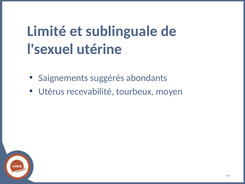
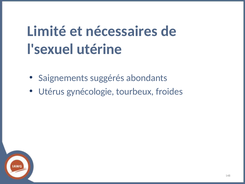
sublinguale: sublinguale -> nécessaires (122, 31)
recevabilité: recevabilité -> gynécologie (90, 91)
moyen: moyen -> froides (169, 91)
